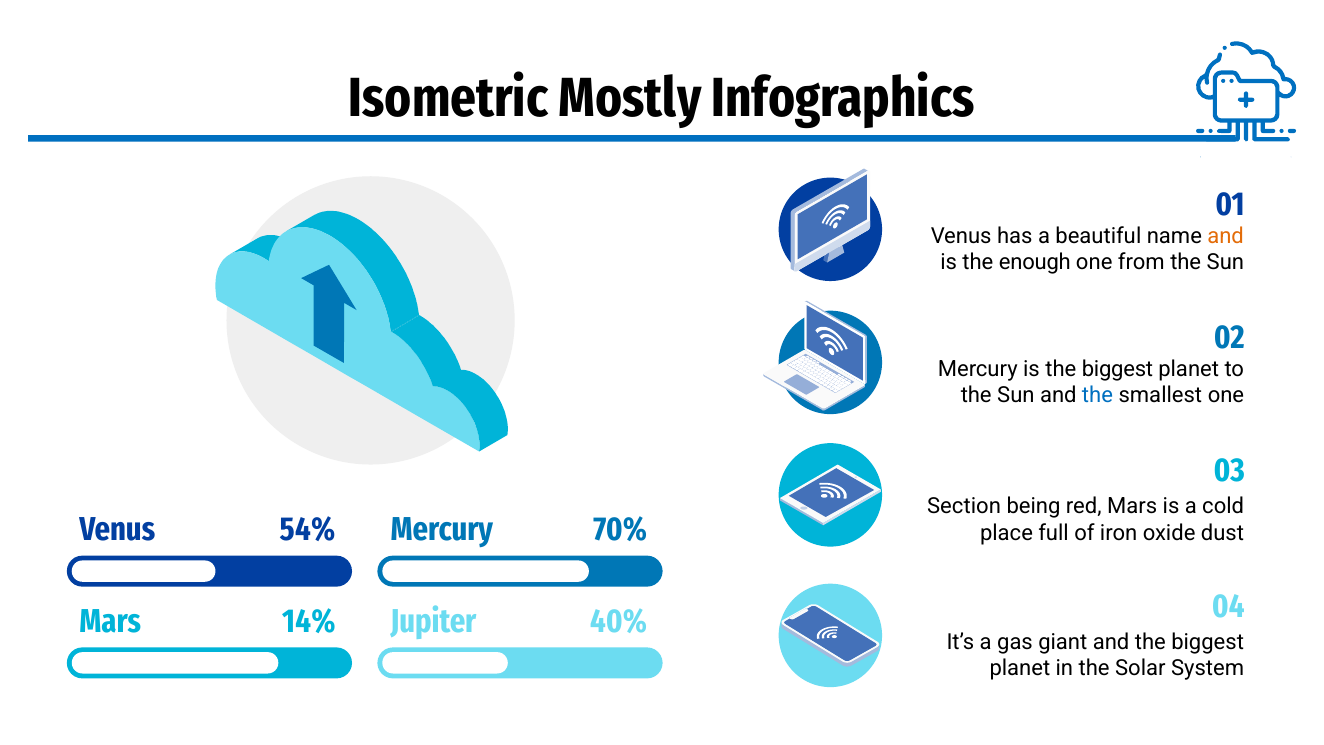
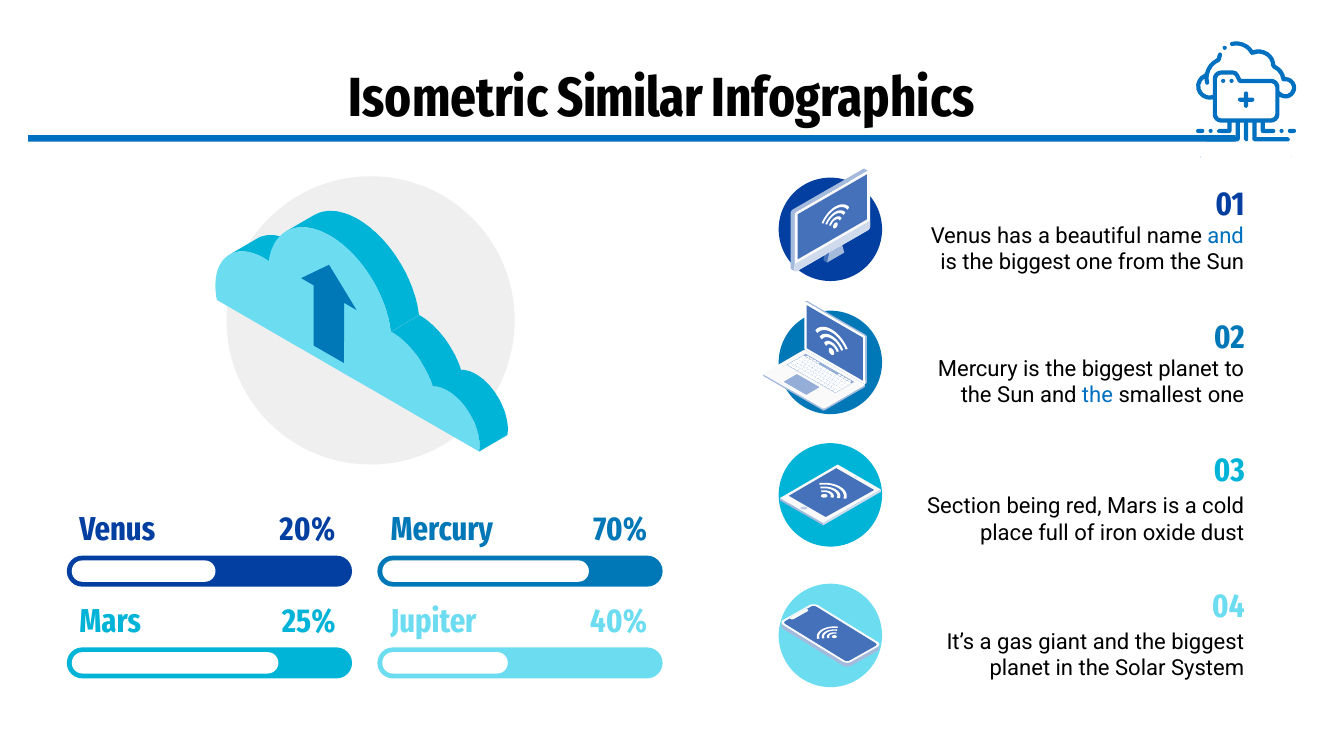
Mostly: Mostly -> Similar (630, 98)
and colour: orange -> blue (1226, 236)
enough: enough -> biggest (1035, 262)
54%: 54% -> 20% (308, 529)
14%: 14% -> 25% (309, 621)
